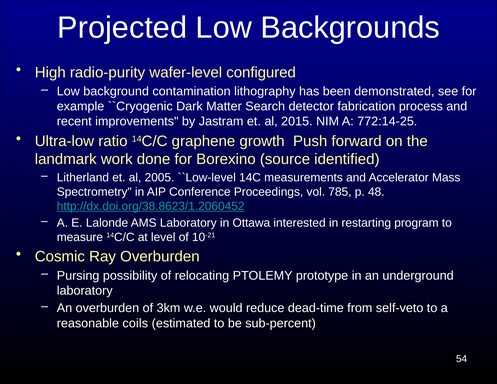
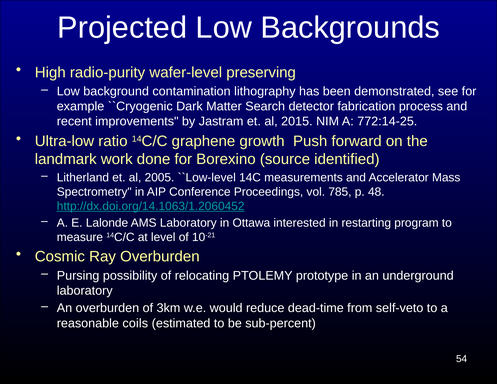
configured: configured -> preserving (261, 72)
http://dx.doi.org/38.8623/1.2060452: http://dx.doi.org/38.8623/1.2060452 -> http://dx.doi.org/14.1063/1.2060452 (151, 206)
